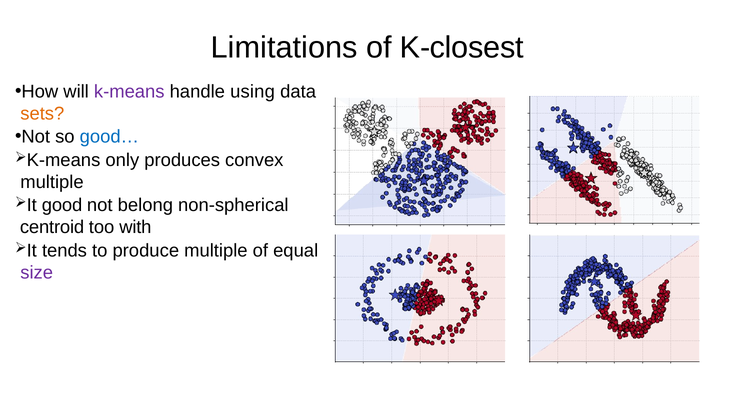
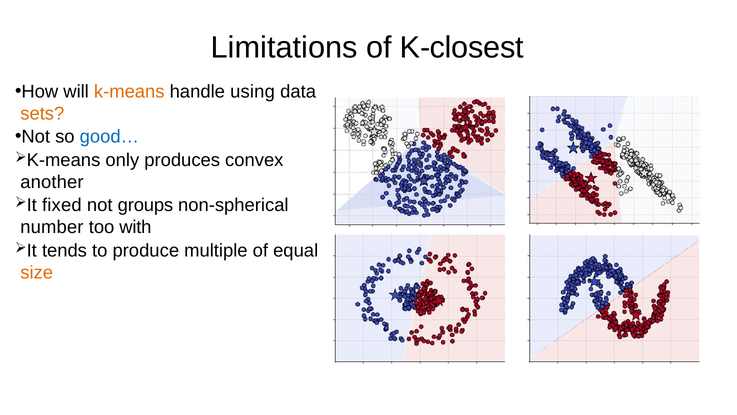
k-means colour: purple -> orange (129, 91)
multiple: multiple -> another (52, 182)
good: good -> fixed (62, 205)
belong: belong -> groups (145, 205)
centroid: centroid -> number (52, 227)
size colour: purple -> orange (37, 272)
